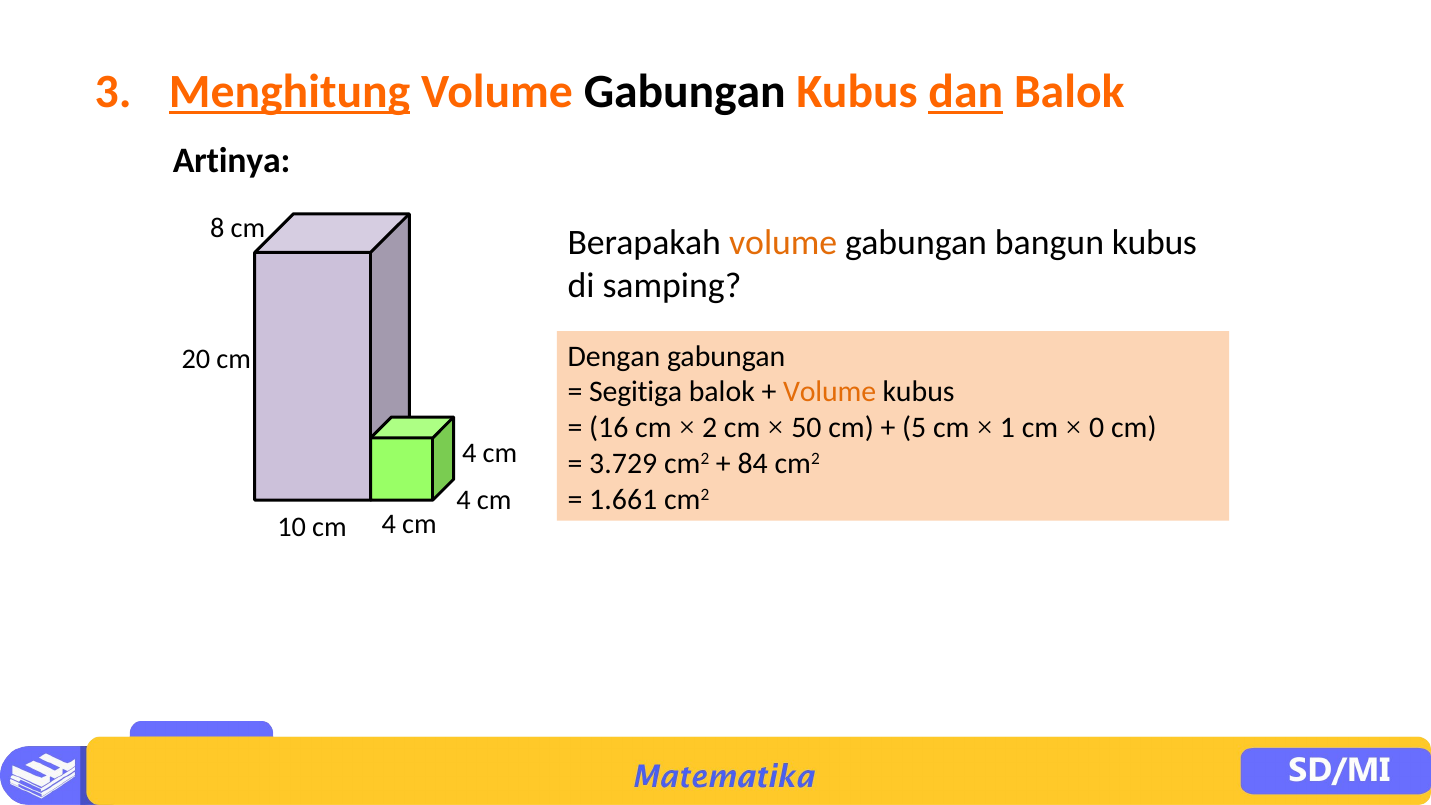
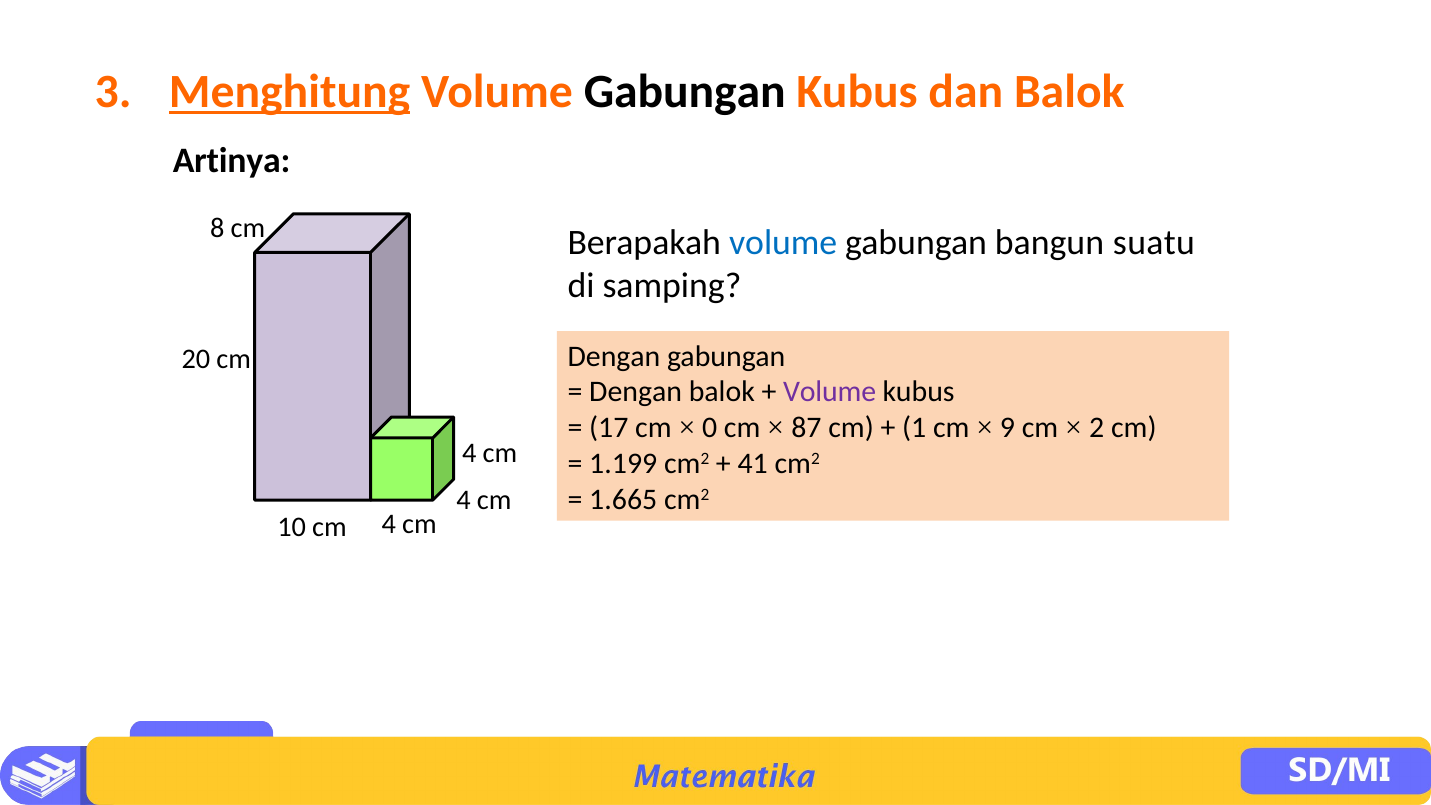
dan underline: present -> none (966, 92)
volume colour: orange -> blue (783, 243)
bangun kubus: kubus -> suatu (1154, 243)
Segitiga: Segitiga -> Dengan (636, 392)
Volume colour: orange -> purple (830, 392)
16: 16 -> 17 (609, 428)
2: 2 -> 0 (710, 428)
50: 50 -> 87 (806, 428)
5: 5 -> 1 (914, 428)
1: 1 -> 9 (1007, 428)
0: 0 -> 2 (1097, 428)
3.729: 3.729 -> 1.199 (623, 464)
84: 84 -> 41 (753, 464)
1.661: 1.661 -> 1.665 (623, 499)
